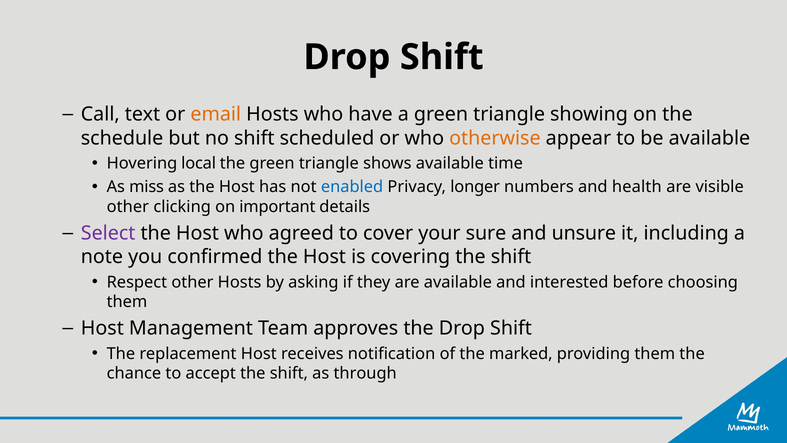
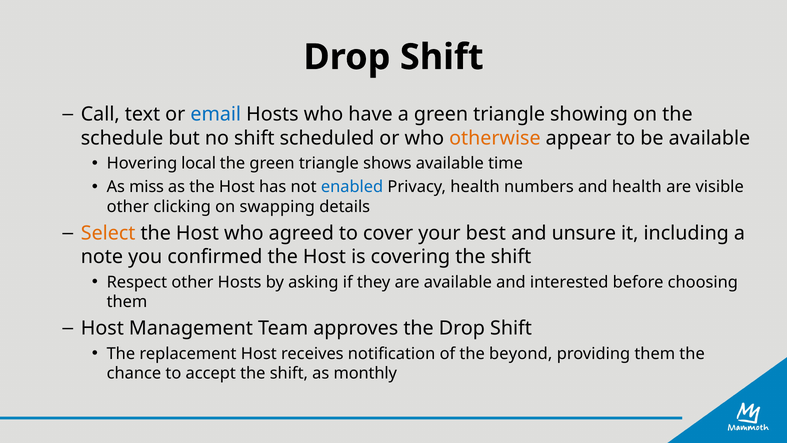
email colour: orange -> blue (216, 114)
Privacy longer: longer -> health (475, 187)
important: important -> swapping (277, 207)
Select colour: purple -> orange (108, 233)
sure: sure -> best (486, 233)
marked: marked -> beyond (521, 354)
through: through -> monthly (365, 373)
